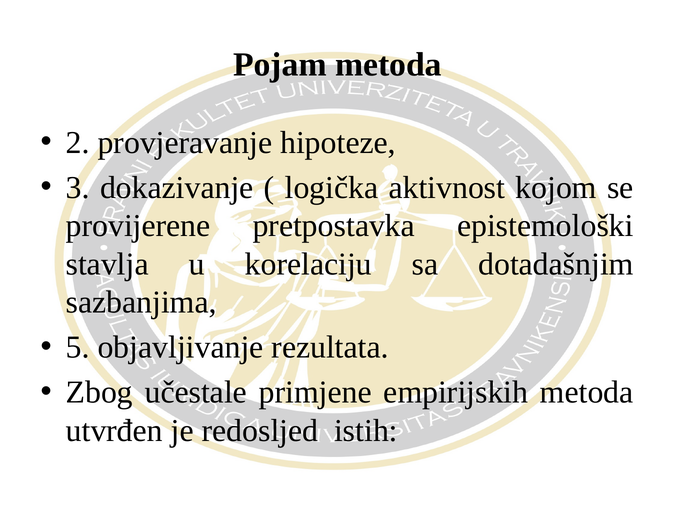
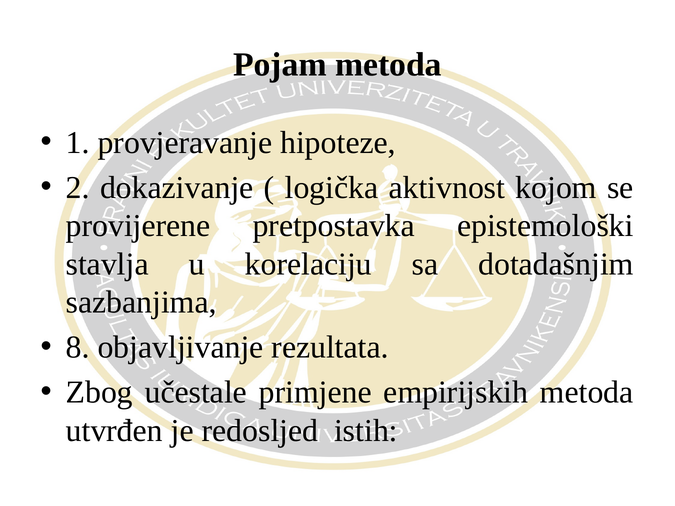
2: 2 -> 1 (78, 143)
3: 3 -> 2 (78, 188)
5: 5 -> 8 (78, 348)
